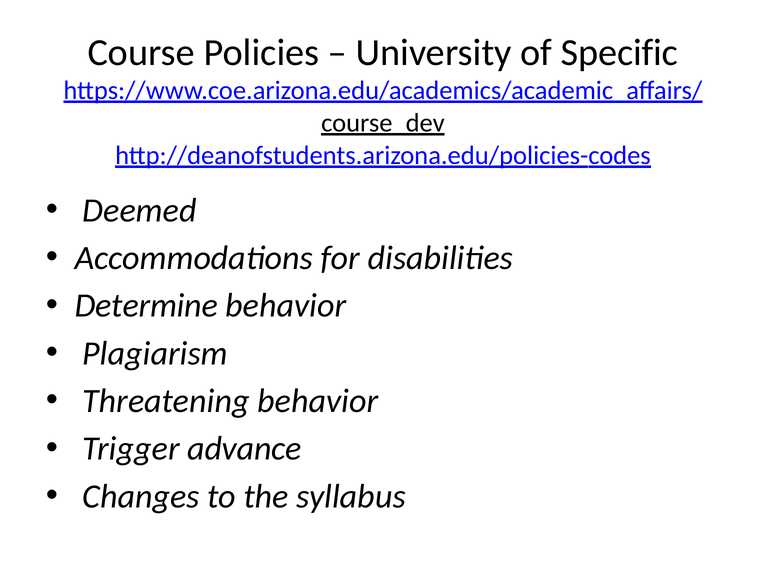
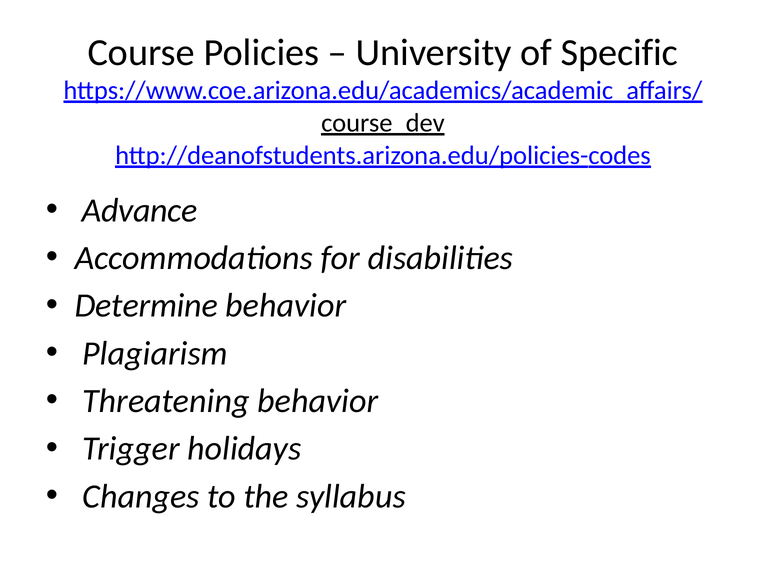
Deemed: Deemed -> Advance (140, 211)
advance: advance -> holidays (244, 449)
